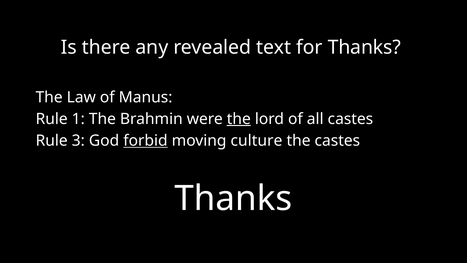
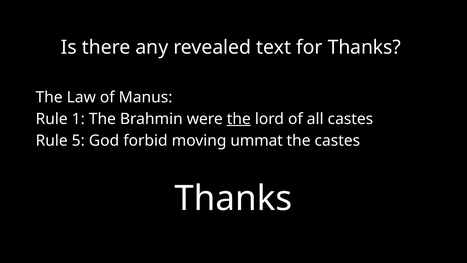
3: 3 -> 5 (78, 140)
forbid underline: present -> none (145, 140)
culture: culture -> ummat (257, 140)
